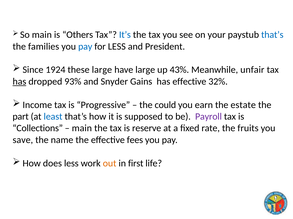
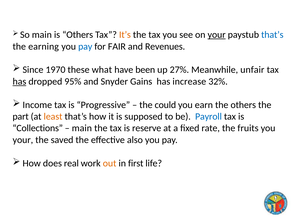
It’s colour: blue -> orange (125, 35)
your underline: none -> present (217, 35)
families: families -> earning (44, 47)
for LESS: LESS -> FAIR (117, 47)
President: President -> Revenues (165, 47)
1924: 1924 -> 1970 (56, 70)
these large: large -> what (102, 70)
have large: large -> been (145, 70)
43%: 43% -> 27% (179, 70)
93%: 93% -> 95% (73, 82)
has effective: effective -> increase (189, 82)
the estate: estate -> others (243, 105)
least colour: blue -> orange (53, 117)
Payroll colour: purple -> blue (208, 117)
save: save -> your (23, 140)
name: name -> saved (62, 140)
fees: fees -> also (135, 140)
does less: less -> real (71, 164)
